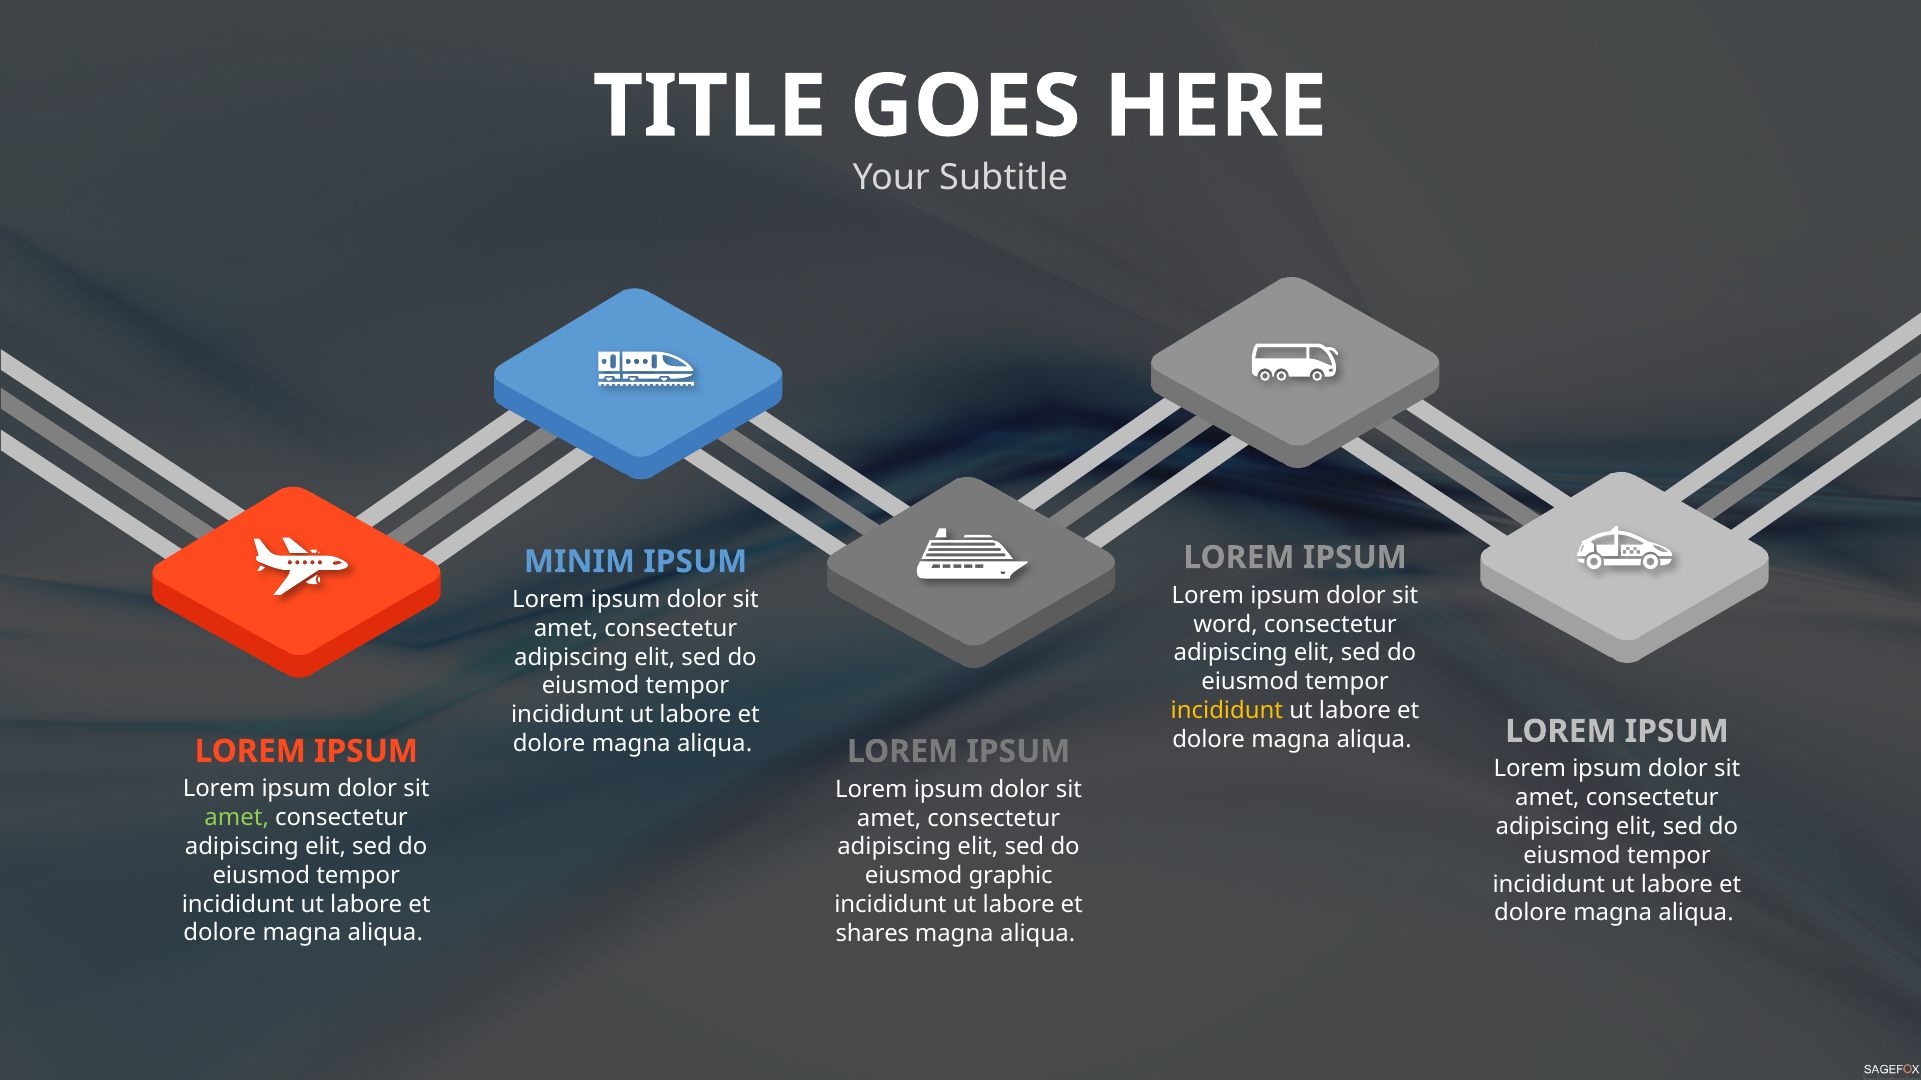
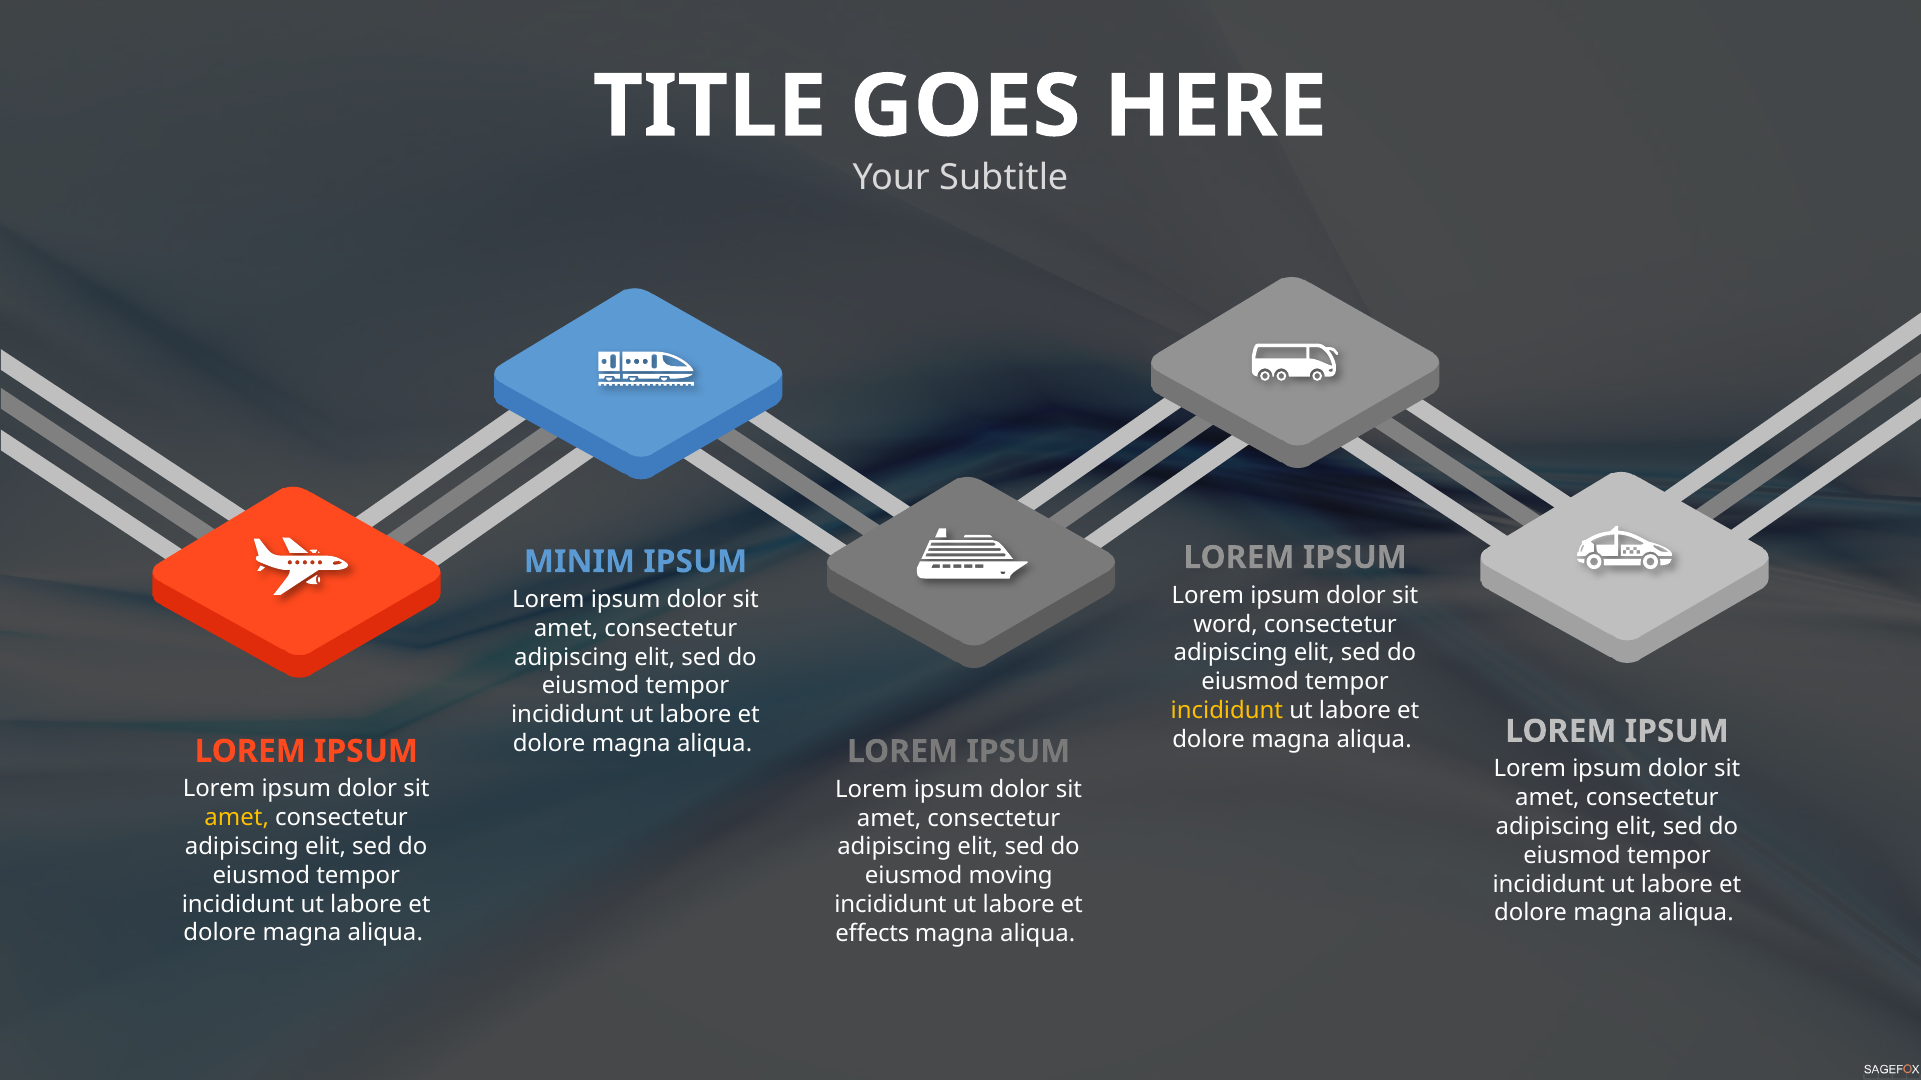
amet colour: light green -> yellow (237, 818)
graphic: graphic -> moving (1011, 876)
shares: shares -> effects (872, 934)
